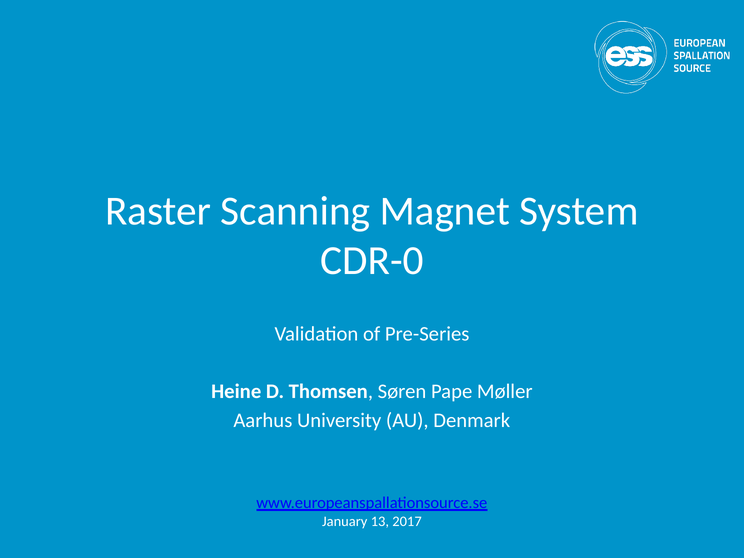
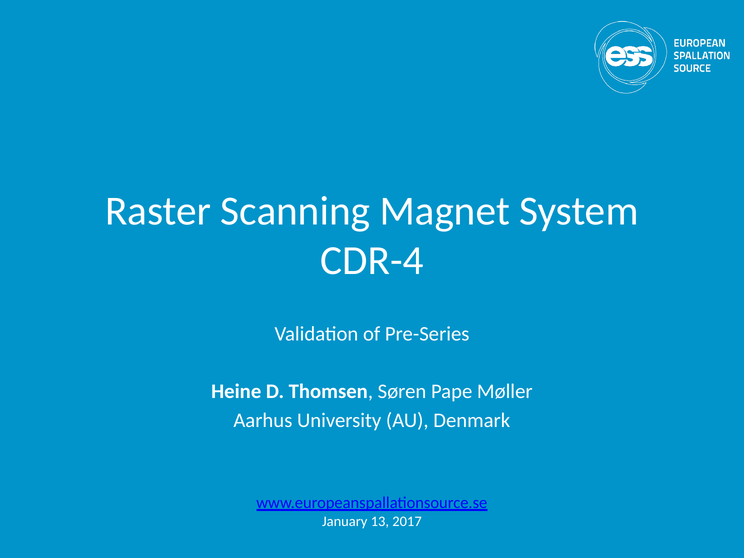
CDR-0: CDR-0 -> CDR-4 (372, 261)
